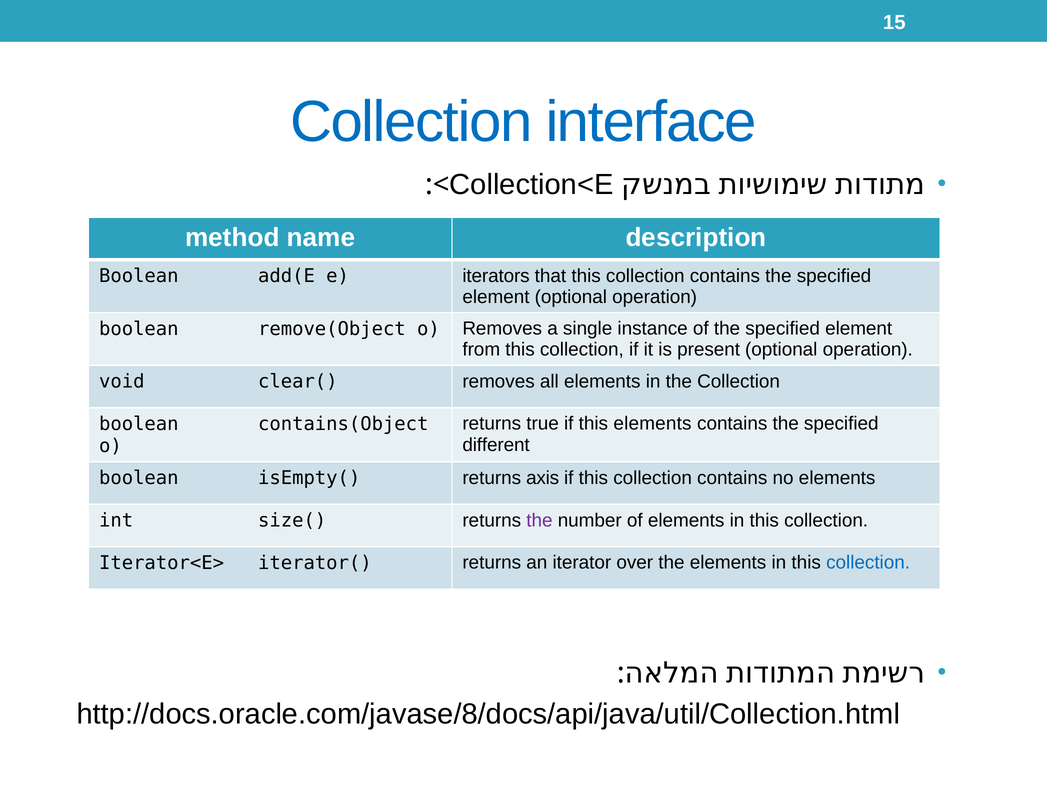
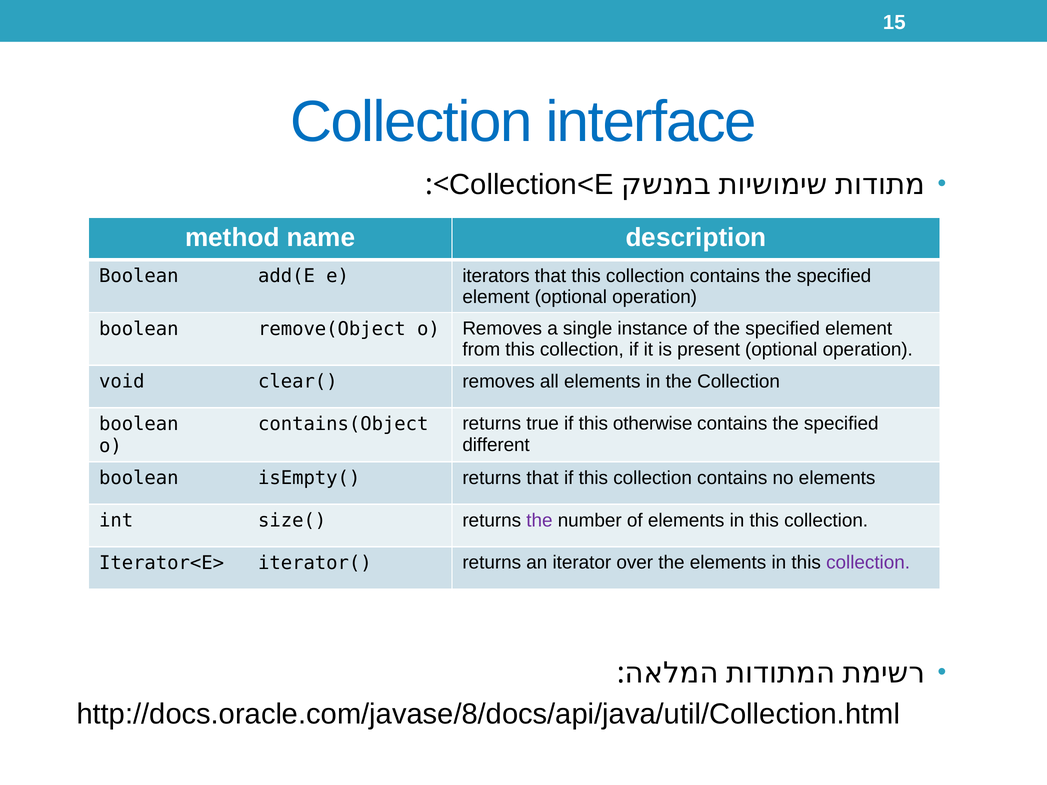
this elements: elements -> otherwise (653, 424)
returns axis: axis -> that (542, 478)
collection colour: blue -> purple (868, 563)
